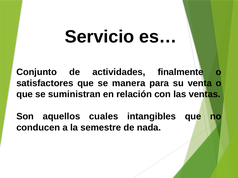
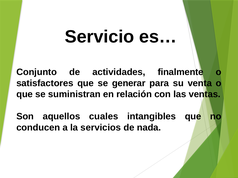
manera: manera -> generar (129, 83)
semestre: semestre -> servicios (101, 128)
